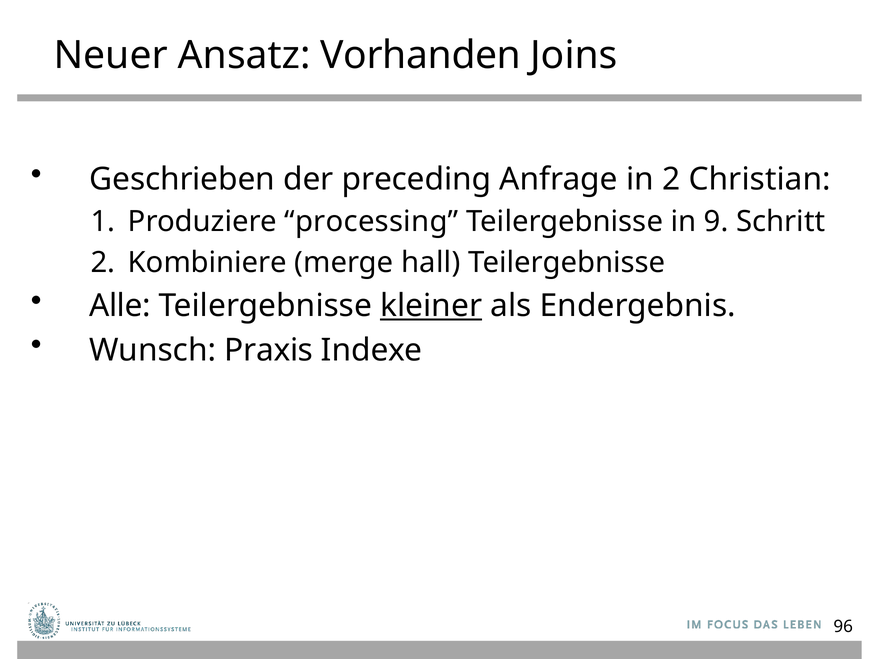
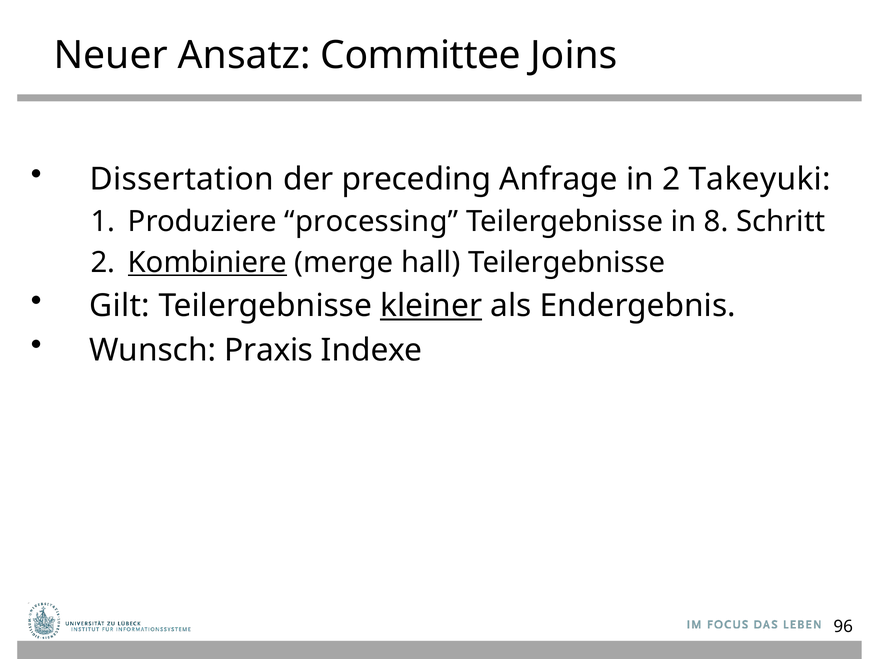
Vorhanden: Vorhanden -> Committee (421, 56)
Geschrieben: Geschrieben -> Dissertation (182, 179)
Christian: Christian -> Takeyuki (760, 179)
9: 9 -> 8 (716, 222)
Kombiniere underline: none -> present (207, 263)
Alle: Alle -> Gilt (120, 306)
